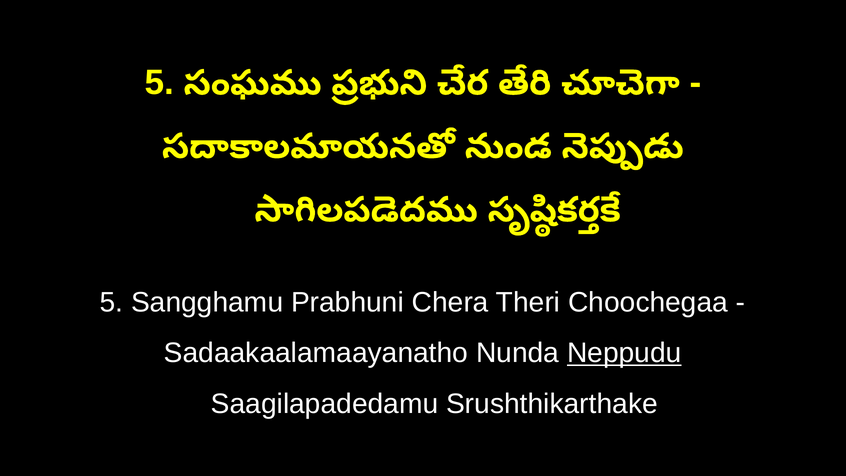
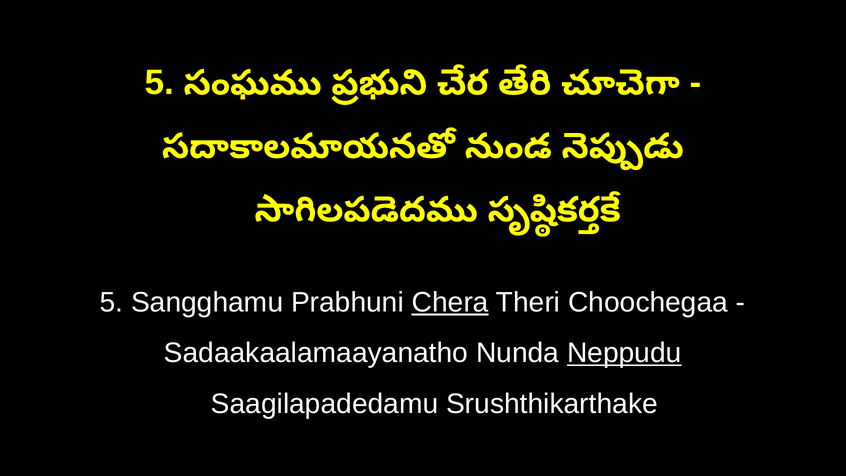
Chera underline: none -> present (450, 302)
